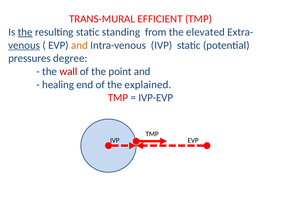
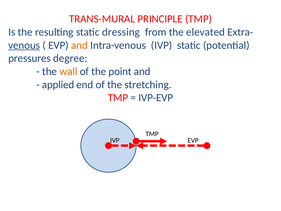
EFFICIENT: EFFICIENT -> PRINCIPLE (160, 19)
the underline: present -> none (25, 32)
standing: standing -> dressing (121, 32)
wall colour: red -> orange (68, 71)
healing: healing -> applied (58, 85)
explained: explained -> stretching (148, 85)
